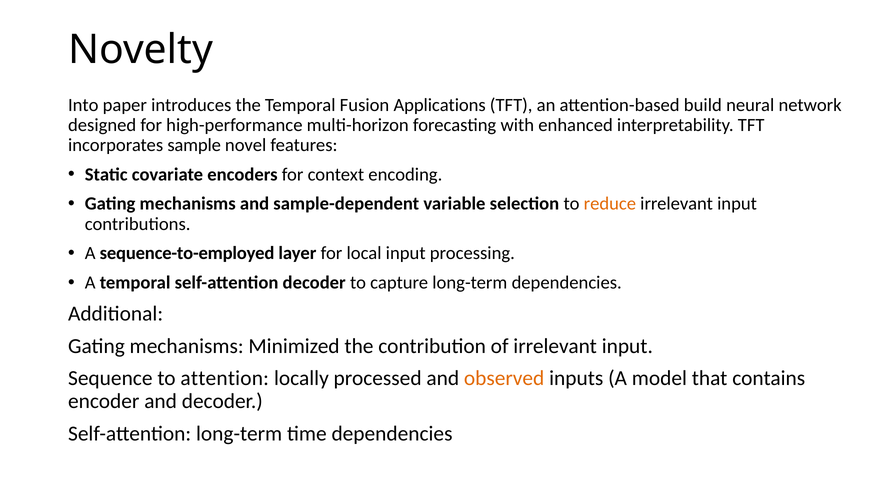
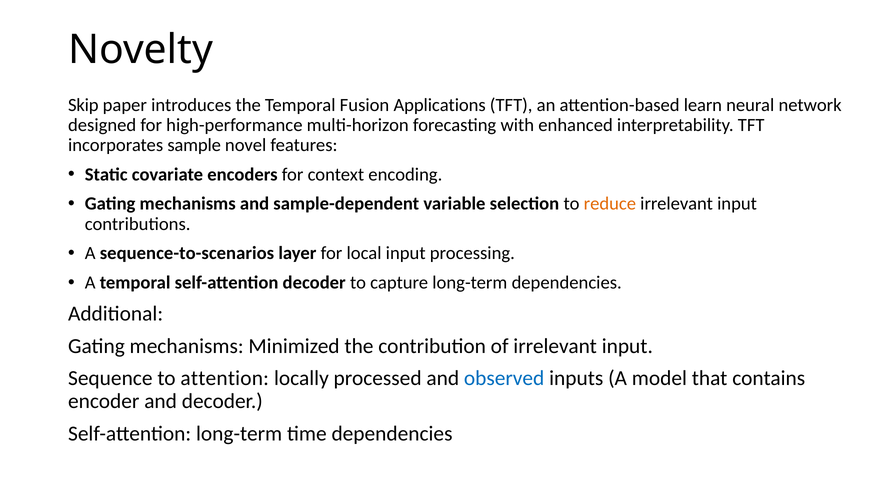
Into: Into -> Skip (83, 105)
build: build -> learn (703, 105)
sequence-to-employed: sequence-to-employed -> sequence-to-scenarios (187, 253)
observed colour: orange -> blue (504, 379)
